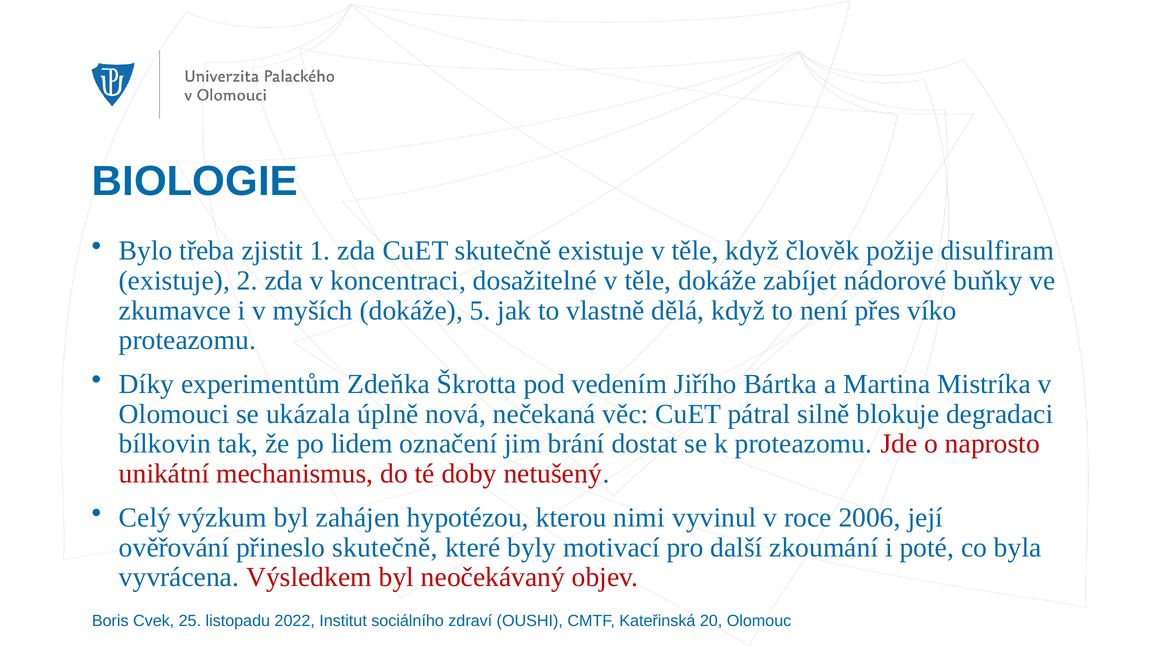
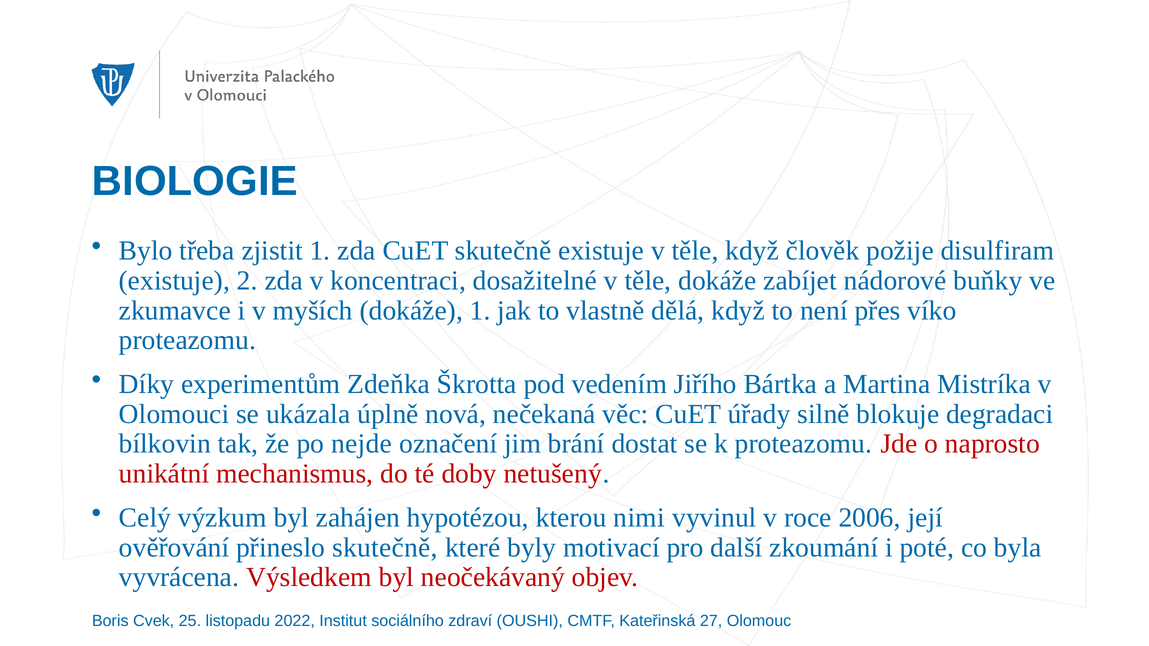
dokáže 5: 5 -> 1 (480, 311)
pátral: pátral -> úřady (759, 414)
lidem: lidem -> nejde (362, 444)
20: 20 -> 27 (711, 621)
